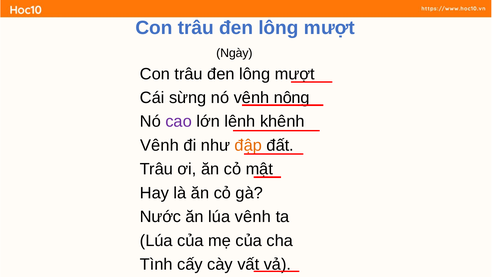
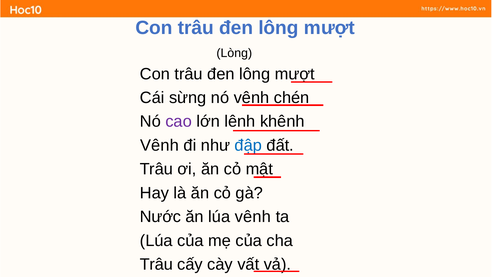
Ngày: Ngày -> Lòng (234, 53)
nông: nông -> chén (292, 98)
đập colour: orange -> blue (248, 145)
Tình: Tình -> Trâu (156, 264)
